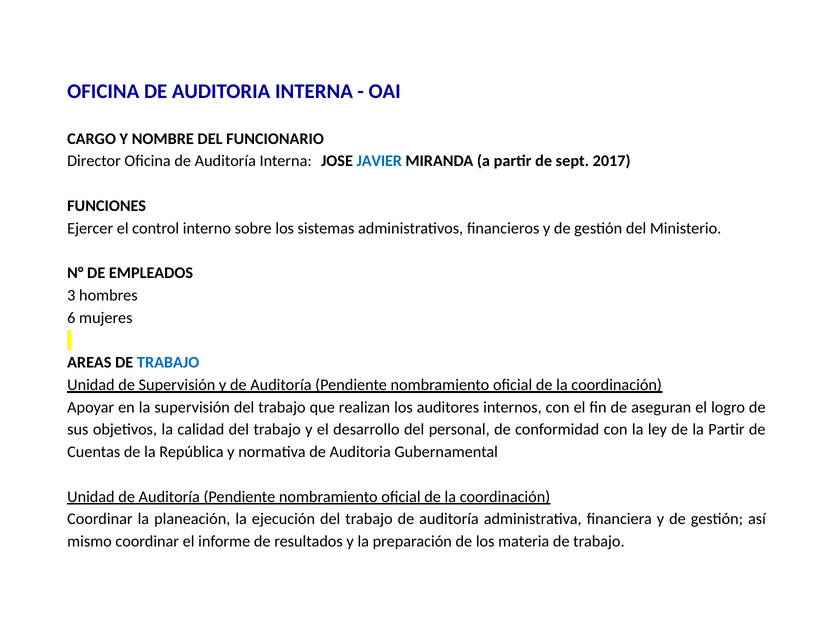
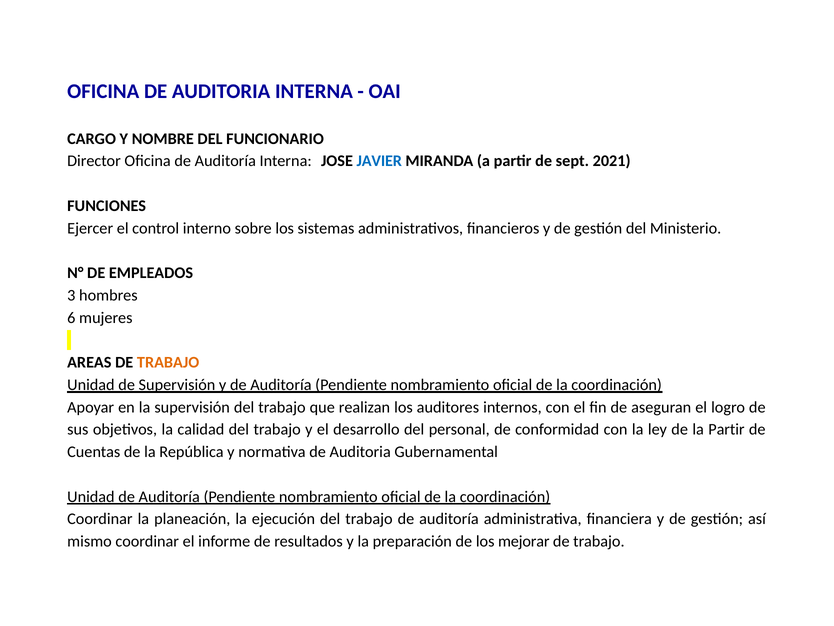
2017: 2017 -> 2021 (612, 161)
TRABAJO colour: blue -> orange (168, 362)
materia: materia -> mejorar (524, 541)
